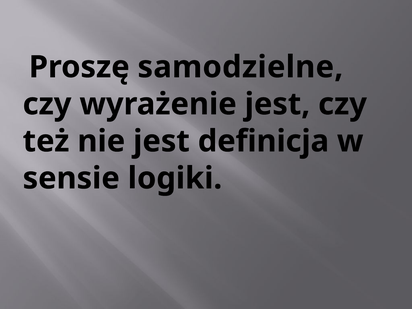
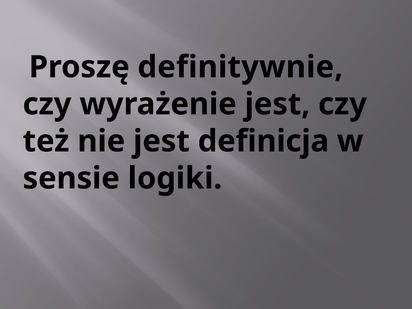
samodzielne: samodzielne -> definitywnie (240, 67)
